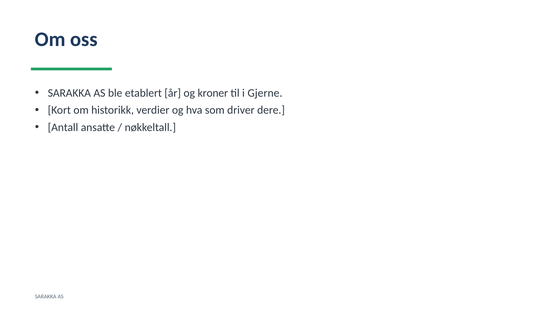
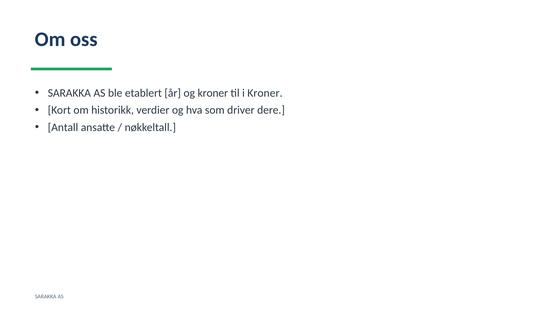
i Gjerne: Gjerne -> Kroner (265, 93)
